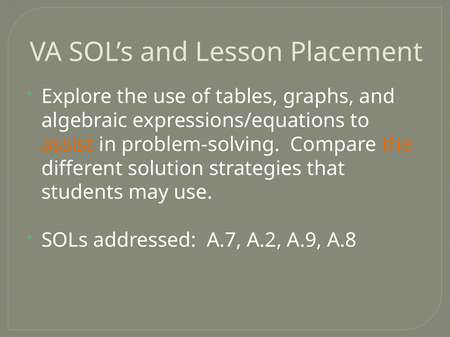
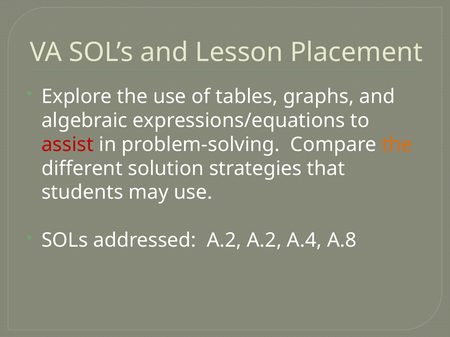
assist colour: orange -> red (68, 145)
addressed A.7: A.7 -> A.2 (224, 241)
A.9: A.9 -> A.4 (304, 241)
